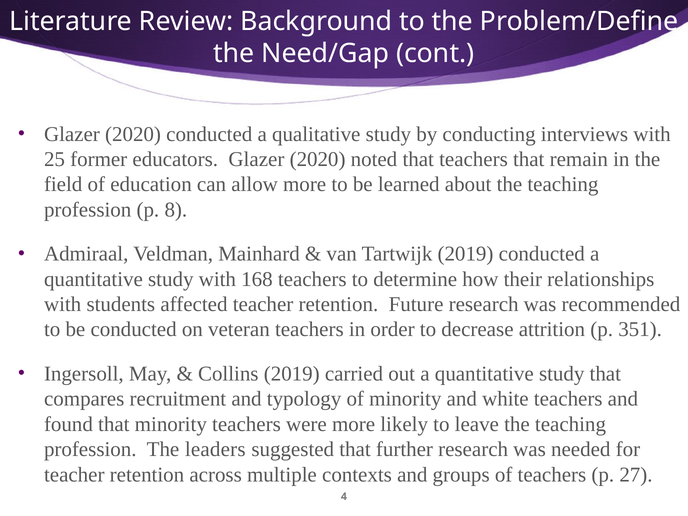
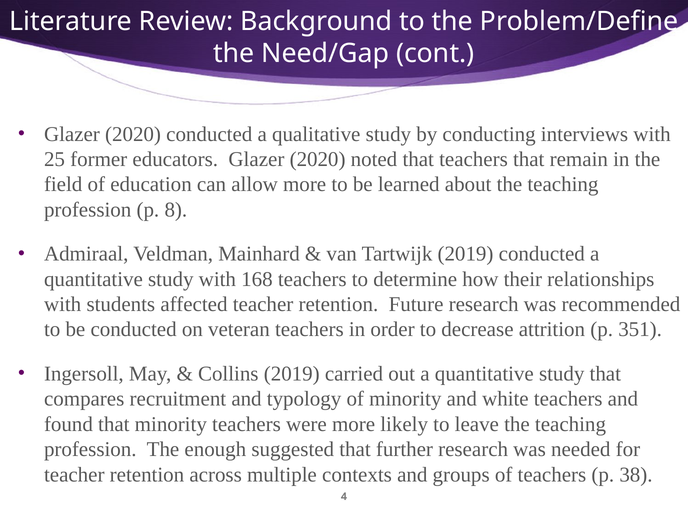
leaders: leaders -> enough (215, 449)
27: 27 -> 38 (636, 475)
